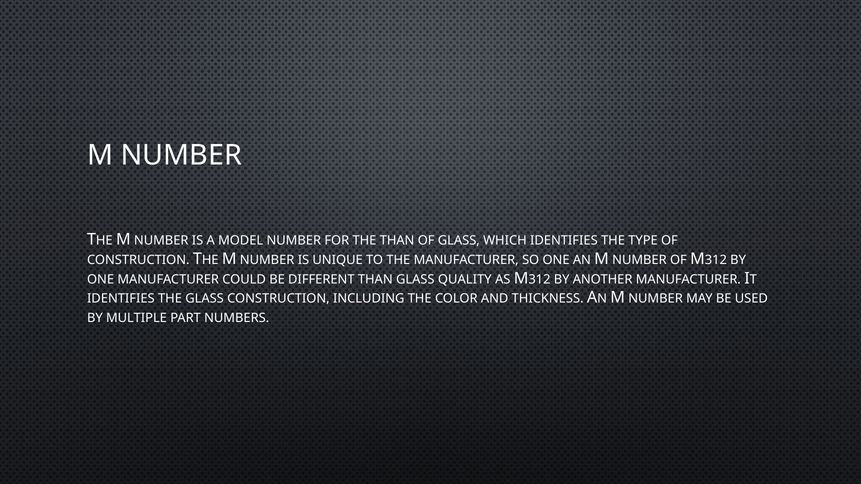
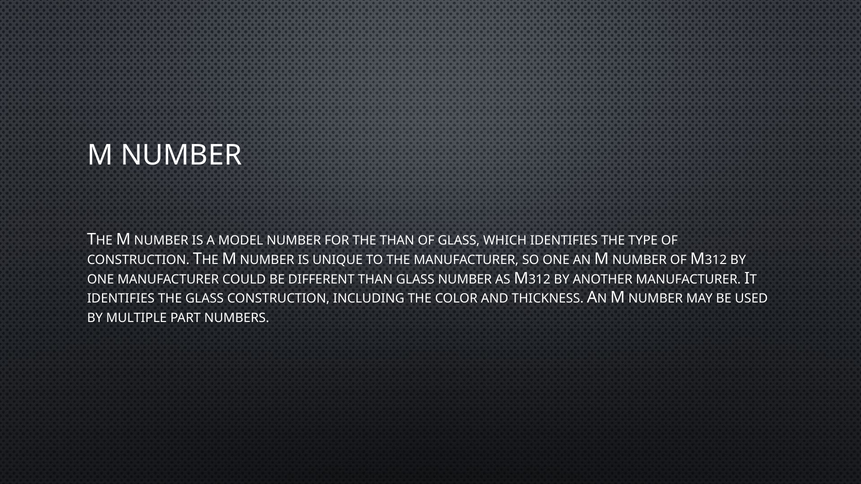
GLASS QUALITY: QUALITY -> NUMBER (465, 279)
